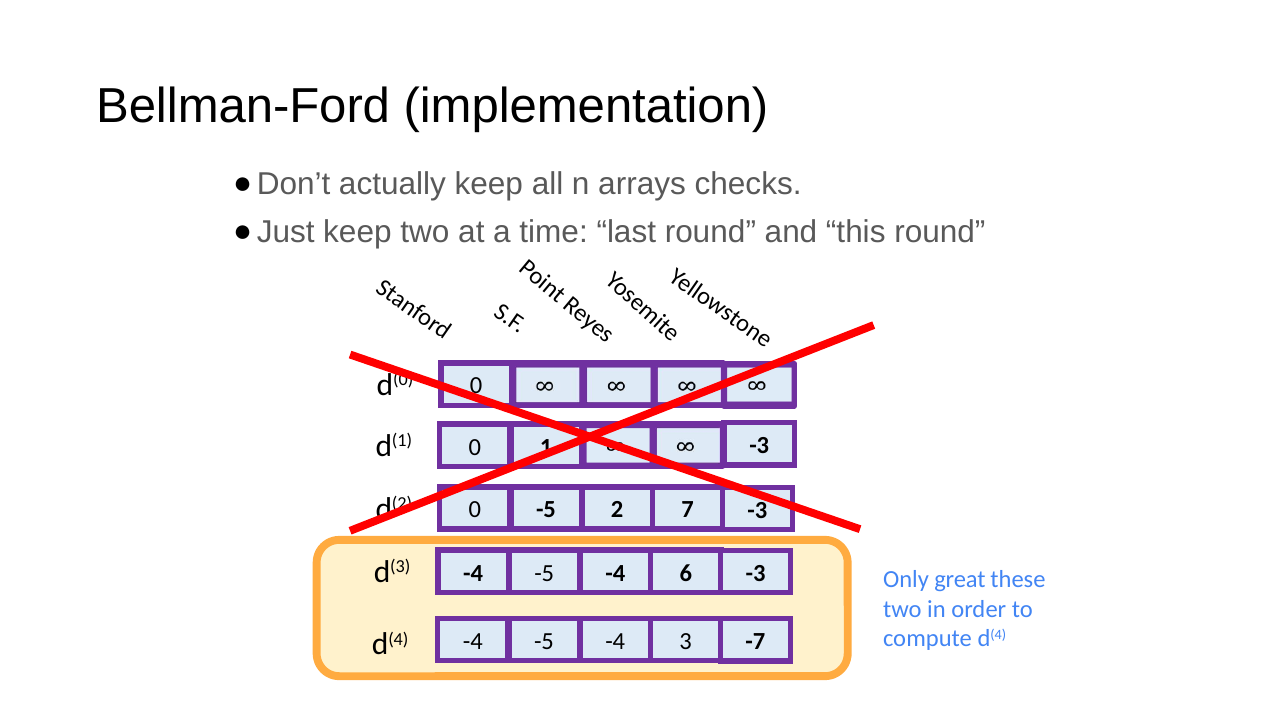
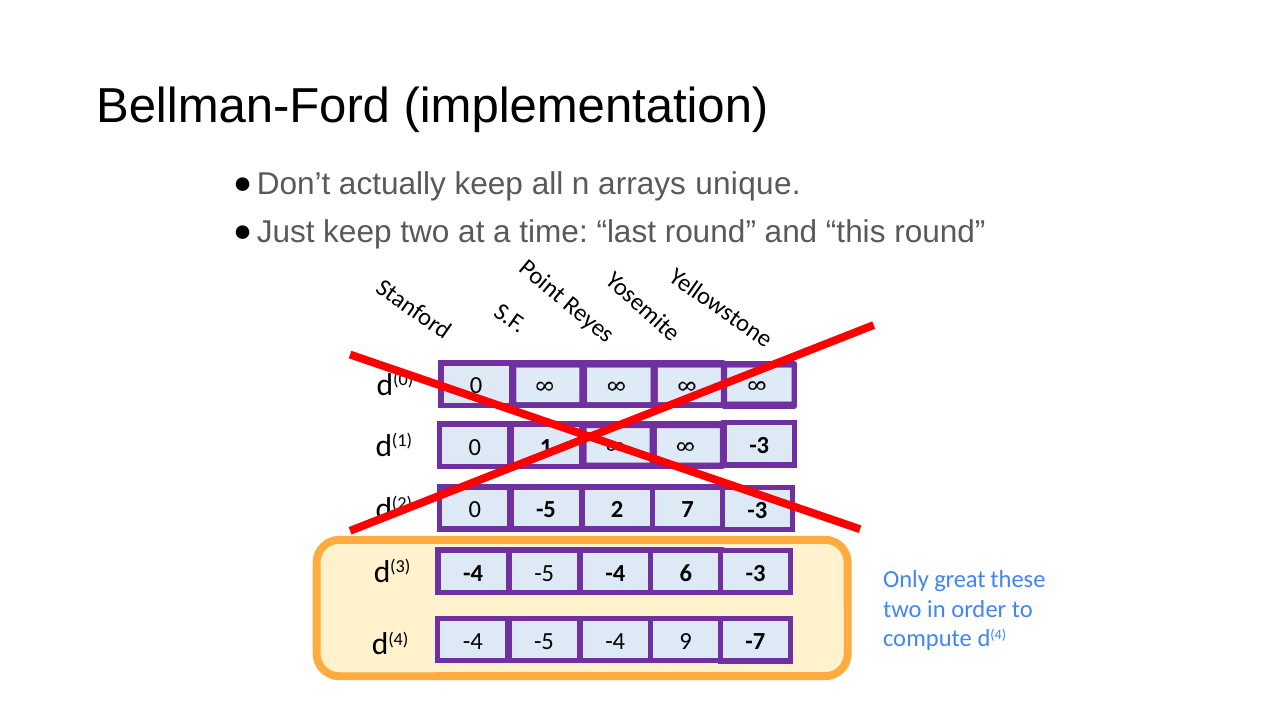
checks: checks -> unique (748, 184)
3: 3 -> 9 (686, 641)
